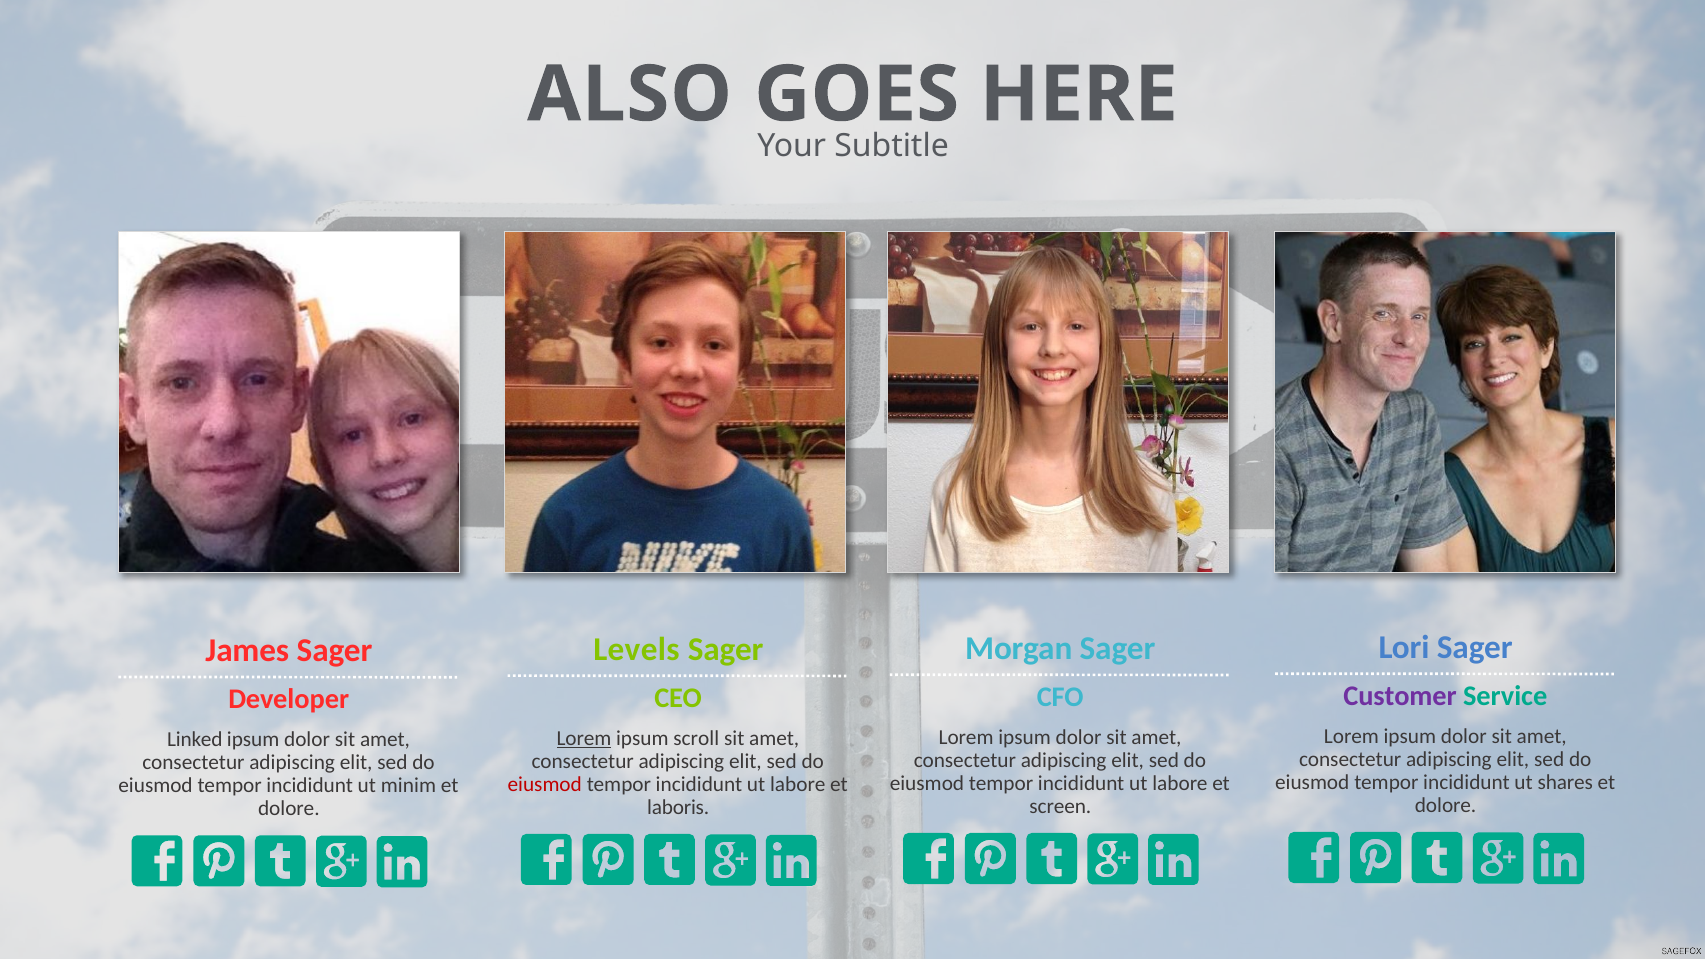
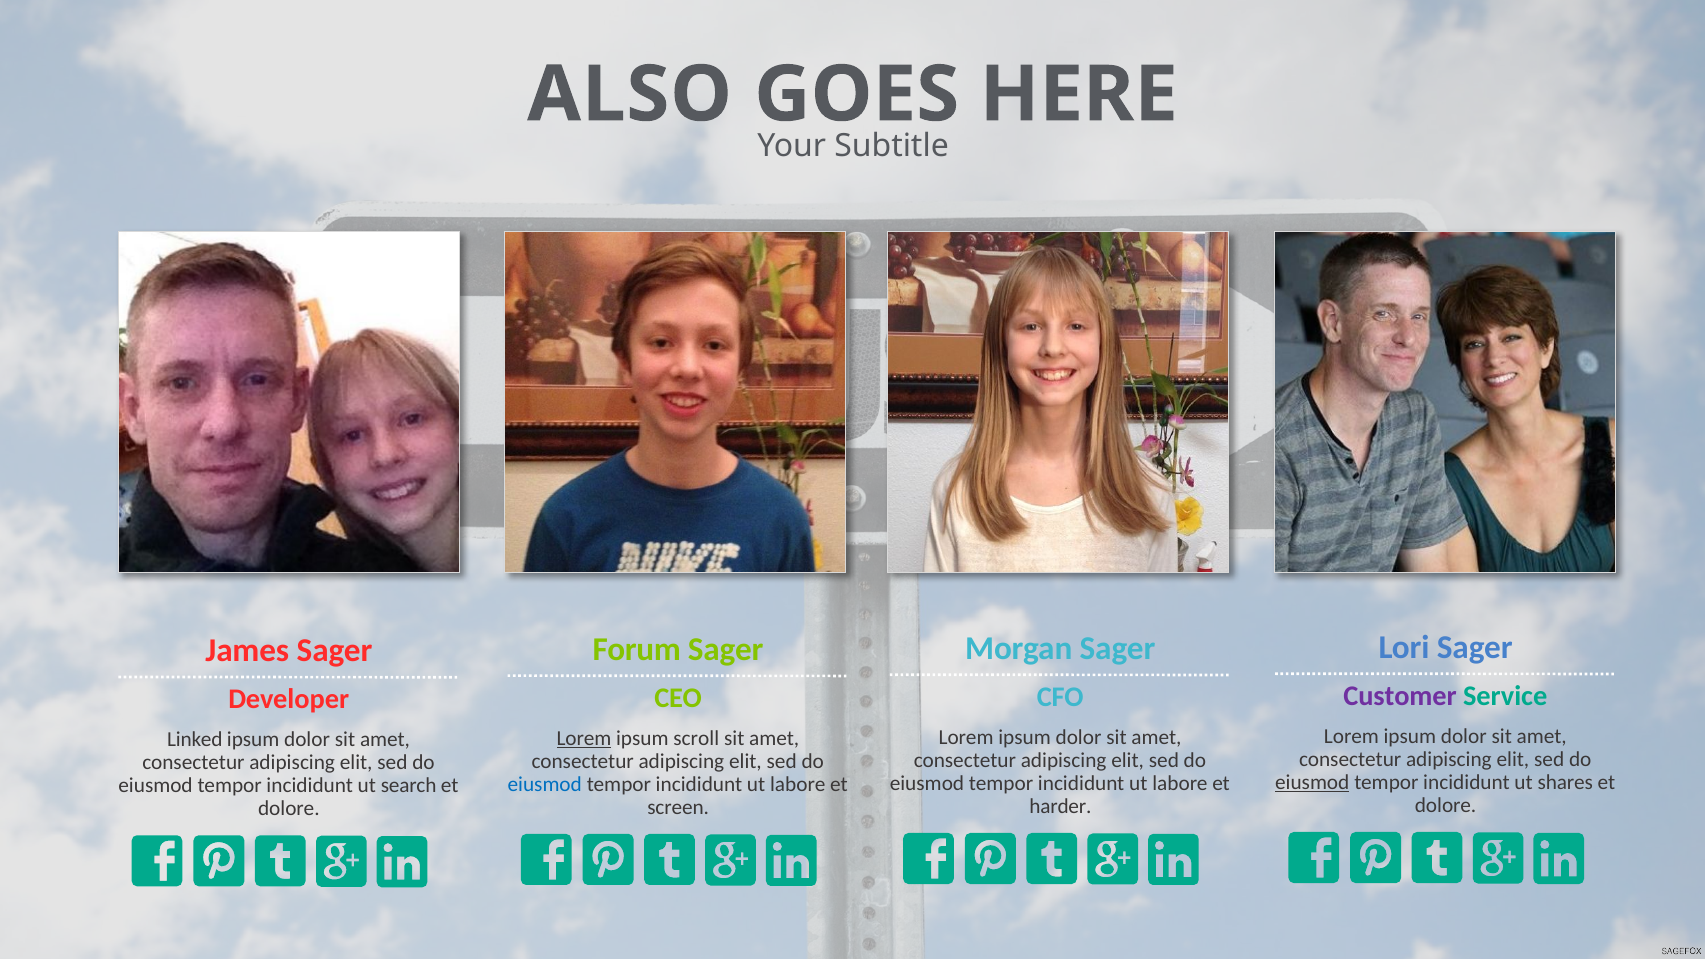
Levels: Levels -> Forum (637, 649)
eiusmod underline: none -> present (1312, 782)
eiusmod colour: red -> blue (545, 784)
minim: minim -> search (409, 786)
screen: screen -> harder (1060, 806)
laboris: laboris -> screen (678, 807)
